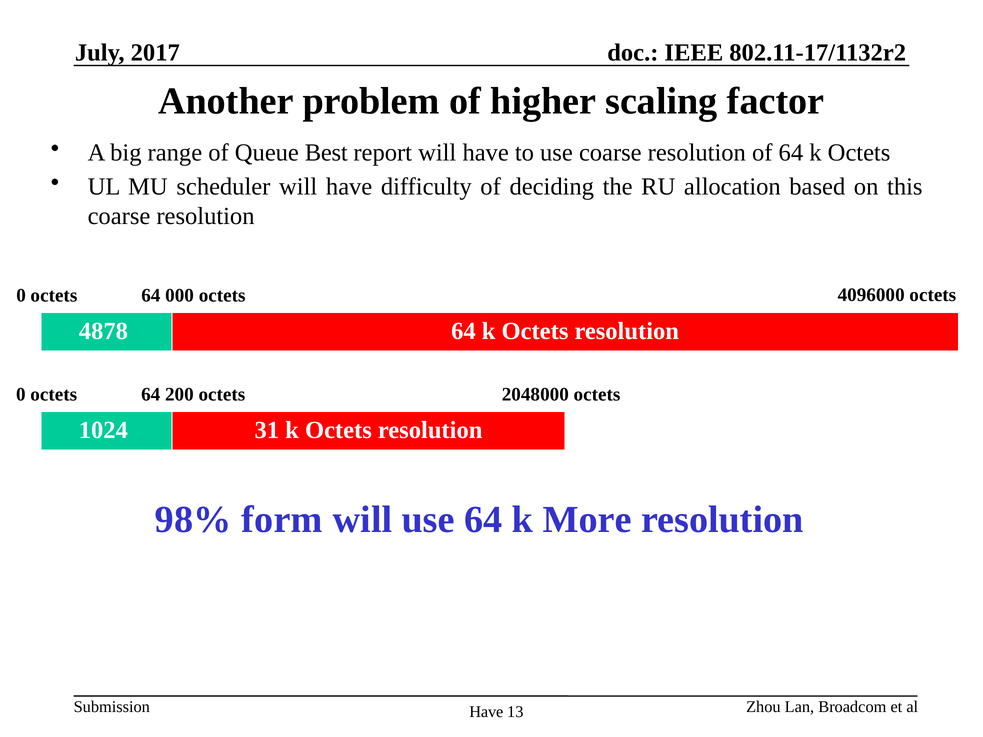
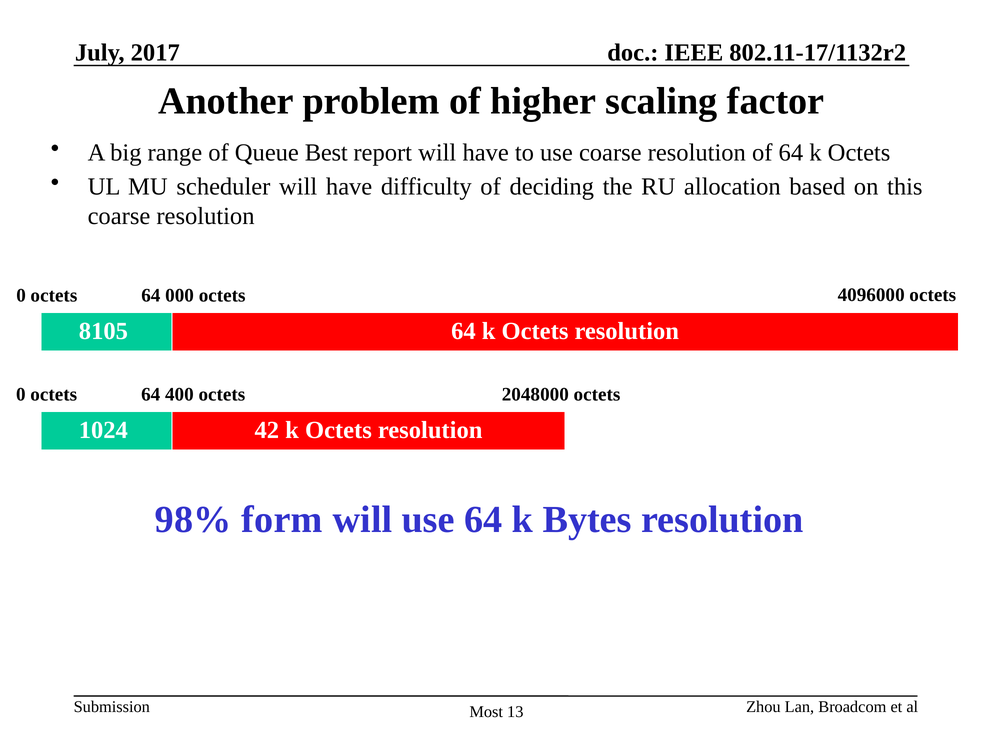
4878: 4878 -> 8105 (103, 331)
200: 200 -> 400 (179, 395)
31: 31 -> 42 (267, 430)
More: More -> Bytes (587, 520)
Have: Have -> Most (486, 712)
